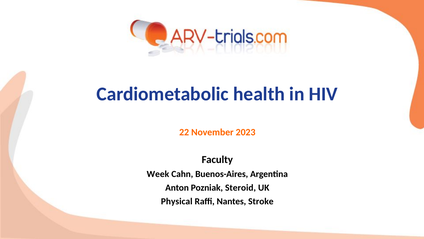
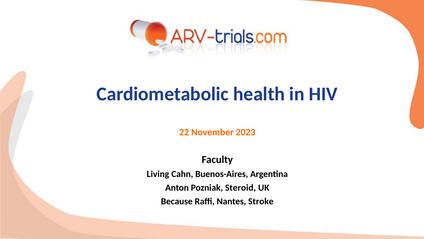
Week: Week -> Living (158, 174)
Physical: Physical -> Because (177, 201)
